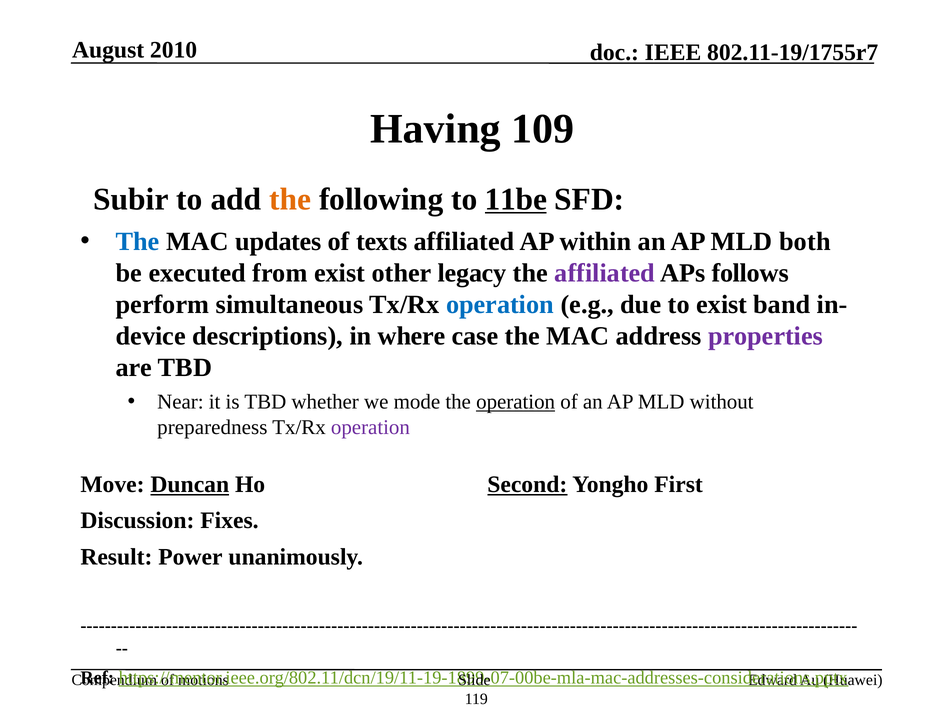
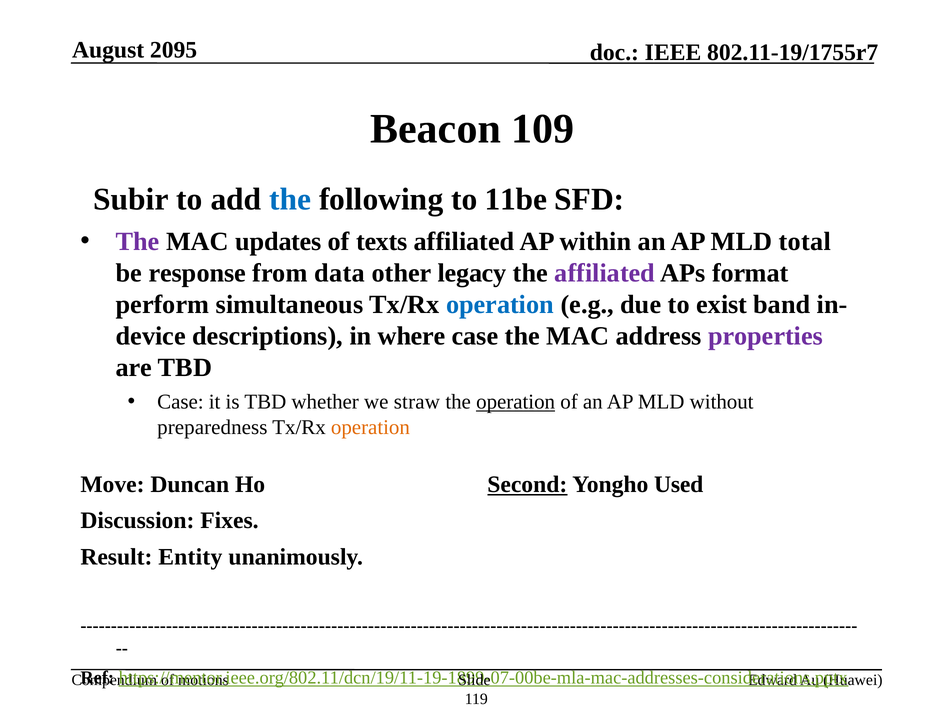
2010: 2010 -> 2095 (174, 50)
Having: Having -> Beacon (436, 129)
the colour: orange -> blue (290, 199)
11be underline: present -> none (516, 199)
The colour: blue -> purple (138, 241)
both: both -> total (805, 241)
executed: executed -> response (197, 273)
from exist: exist -> data (339, 273)
follows: follows -> format (750, 273)
Near: Near -> Case (180, 402)
mode: mode -> straw (417, 402)
operation colour: purple -> orange (370, 427)
Duncan underline: present -> none (190, 484)
First: First -> Used (679, 484)
Power: Power -> Entity (190, 557)
